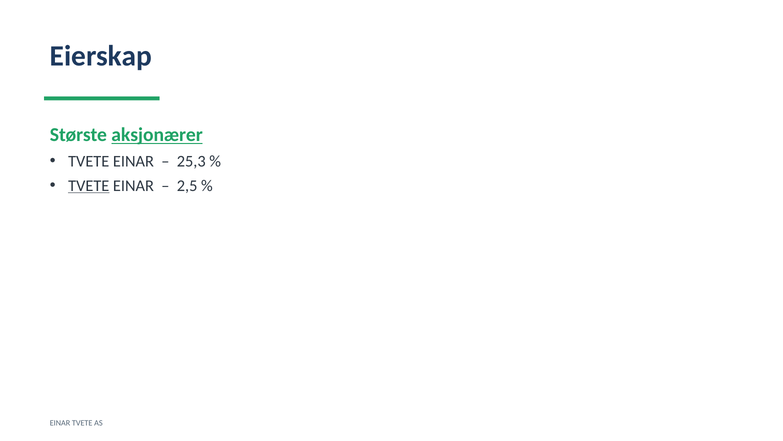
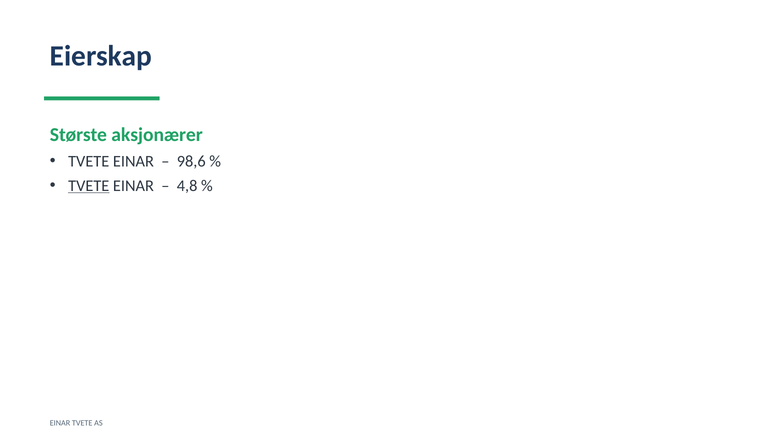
aksjonærer underline: present -> none (157, 135)
25,3: 25,3 -> 98,6 (191, 161)
2,5: 2,5 -> 4,8 (187, 185)
